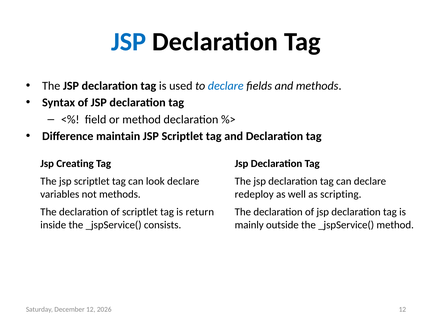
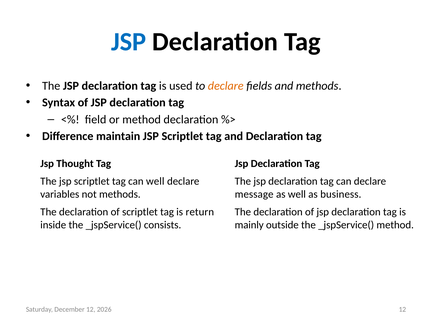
declare colour: blue -> orange (226, 86)
Creating: Creating -> Thought (75, 164)
can look: look -> well (155, 181)
redeploy: redeploy -> message (254, 194)
scripting: scripting -> business (341, 194)
